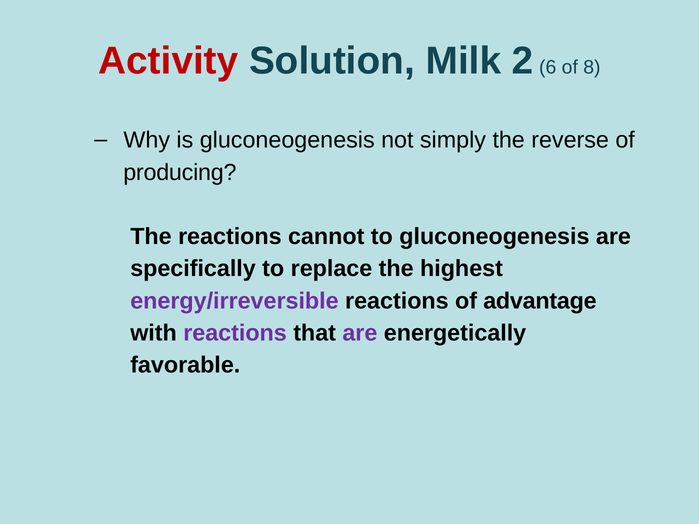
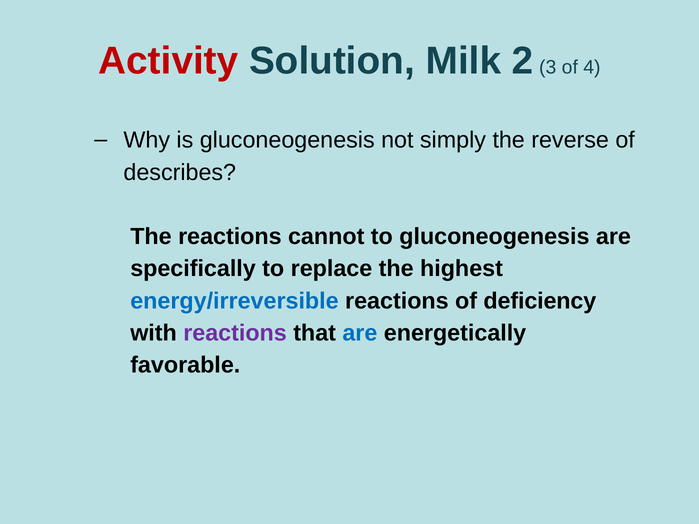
6: 6 -> 3 (548, 67)
8: 8 -> 4 (592, 67)
producing: producing -> describes (180, 172)
energy/irreversible colour: purple -> blue (234, 301)
advantage: advantage -> deficiency (540, 301)
are colour: purple -> blue (360, 333)
